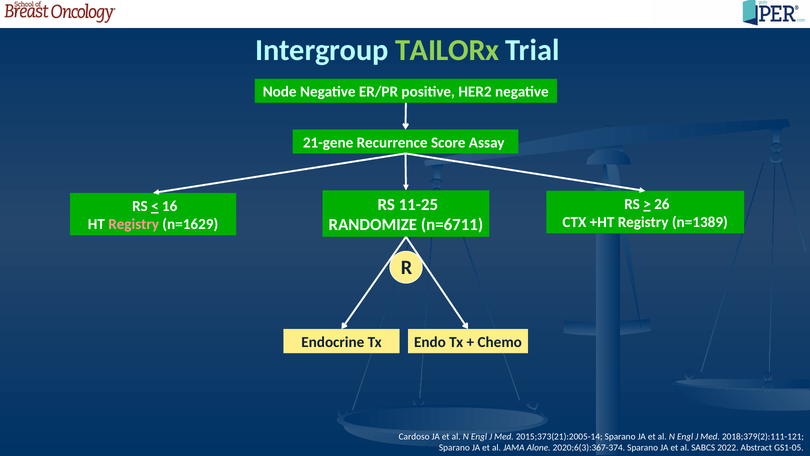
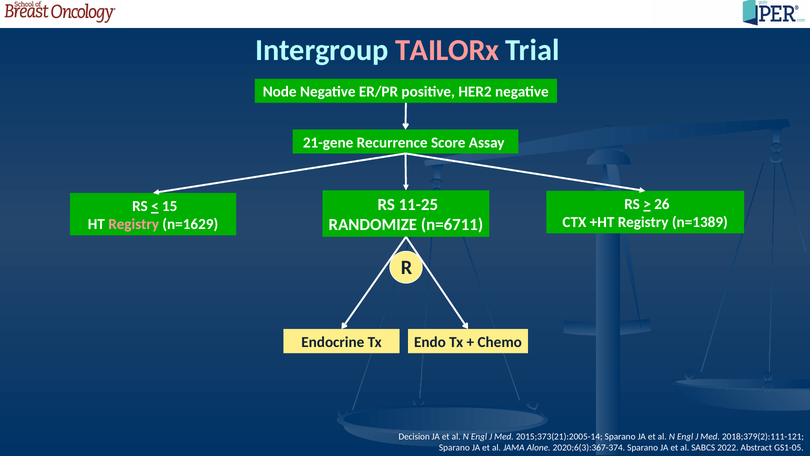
TAILORx colour: light green -> pink (447, 50)
16: 16 -> 15 (170, 206)
Cardoso: Cardoso -> Decision (414, 436)
